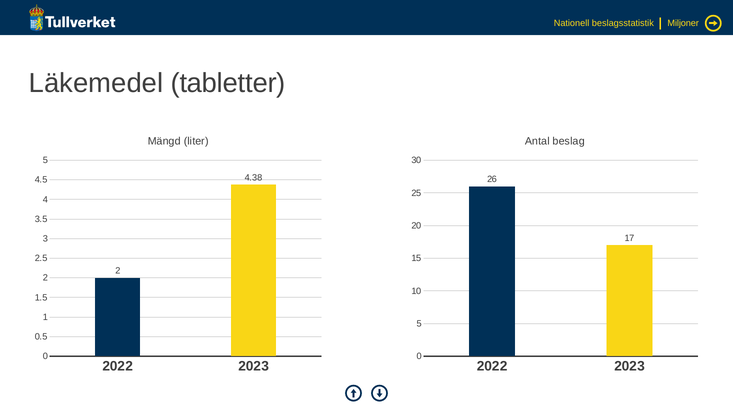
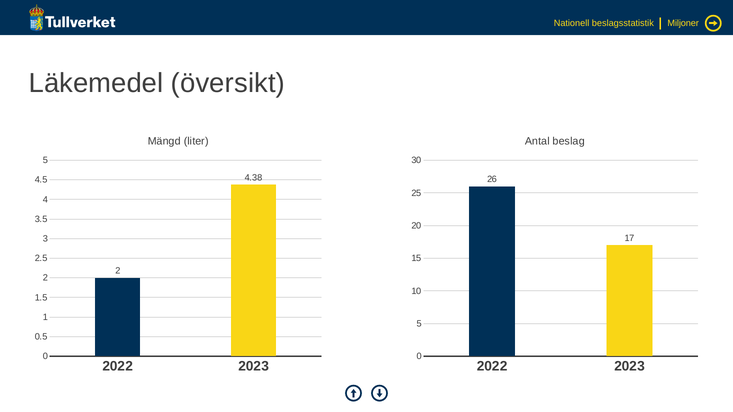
tabletter: tabletter -> översikt (228, 83)
